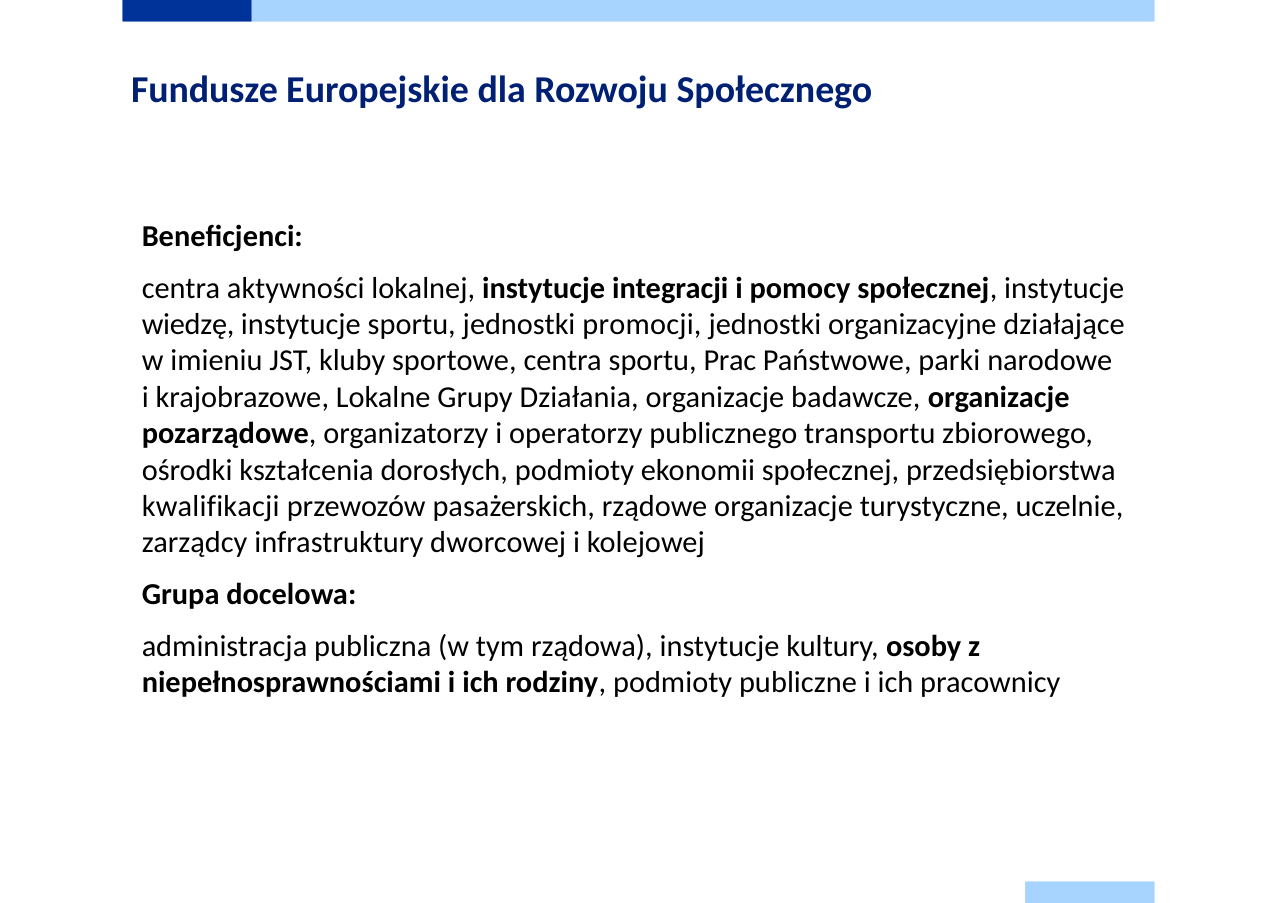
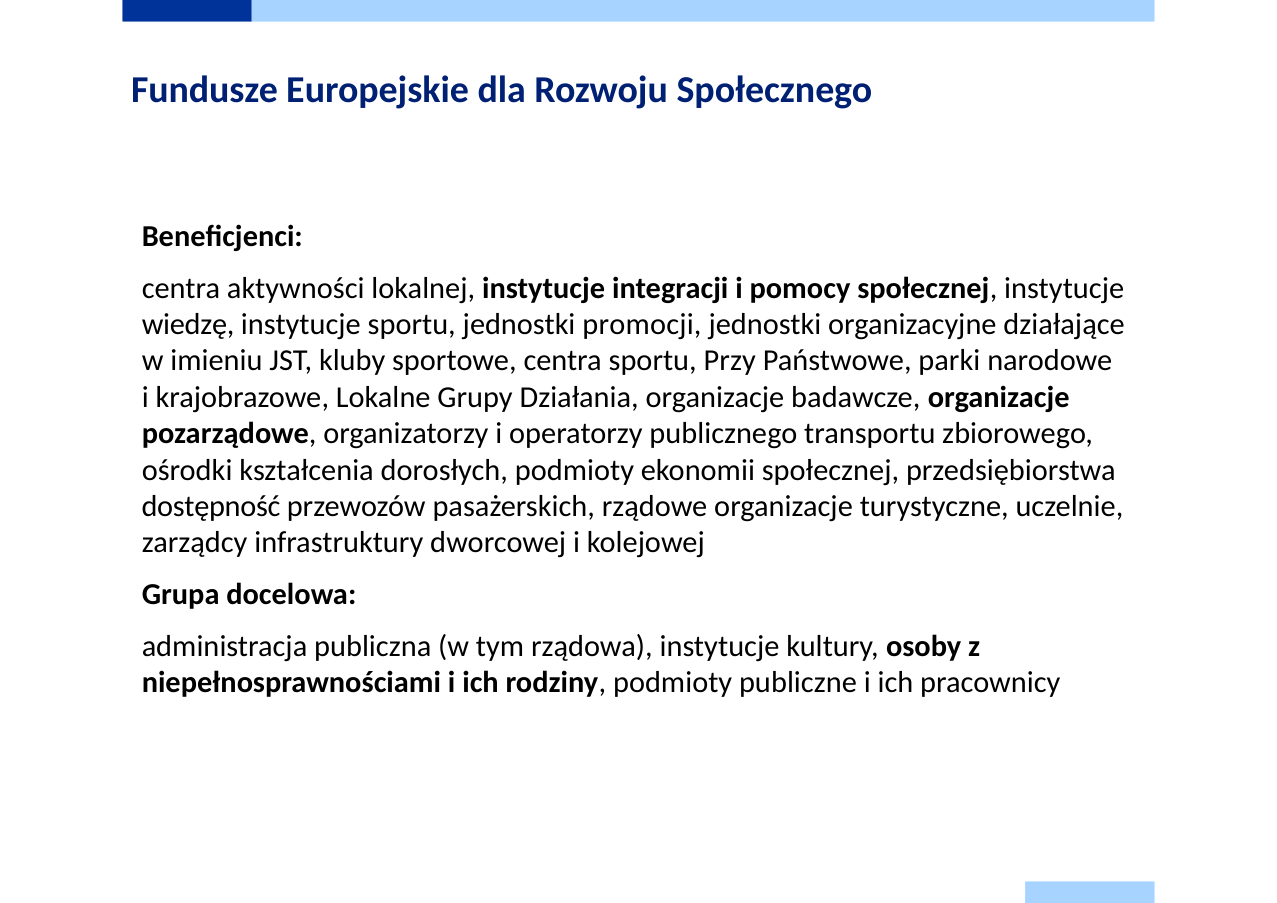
Prac: Prac -> Przy (730, 361)
kwalifikacji: kwalifikacji -> dostępność (211, 506)
